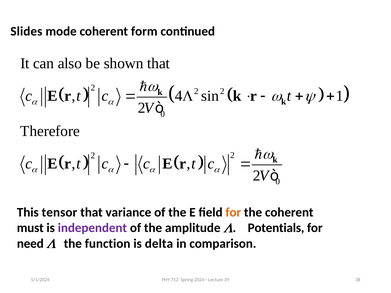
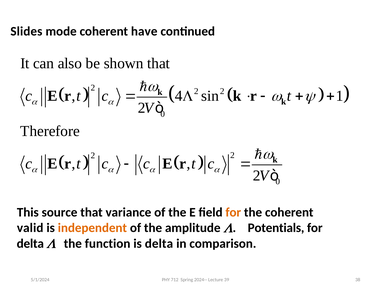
form: form -> have (144, 31)
tensor: tensor -> source (60, 212)
must: must -> valid (30, 228)
independent colour: purple -> orange (92, 228)
need: need -> delta (30, 244)
